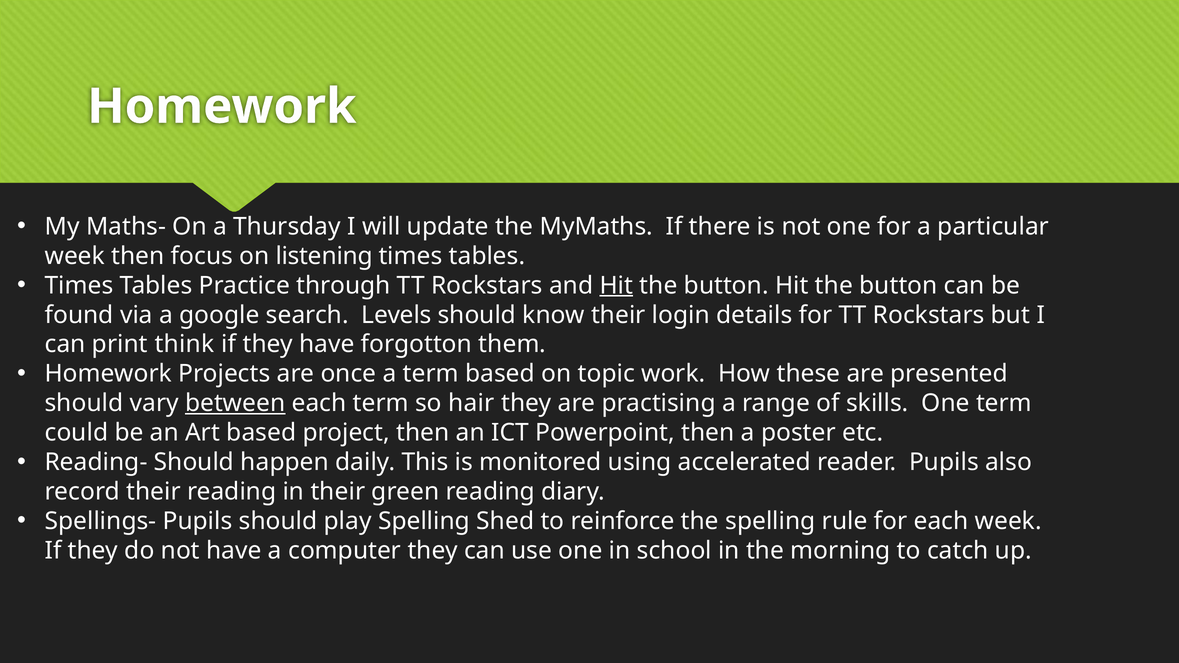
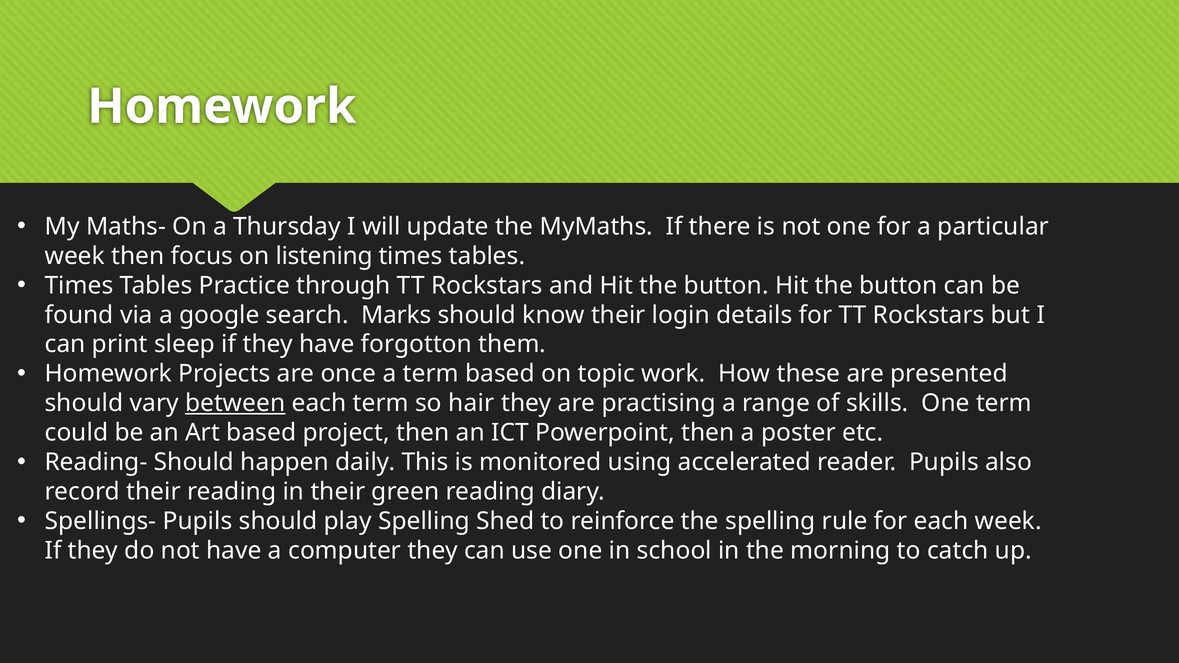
Hit underline: present -> none (616, 285)
Levels: Levels -> Marks (396, 315)
think: think -> sleep (185, 344)
